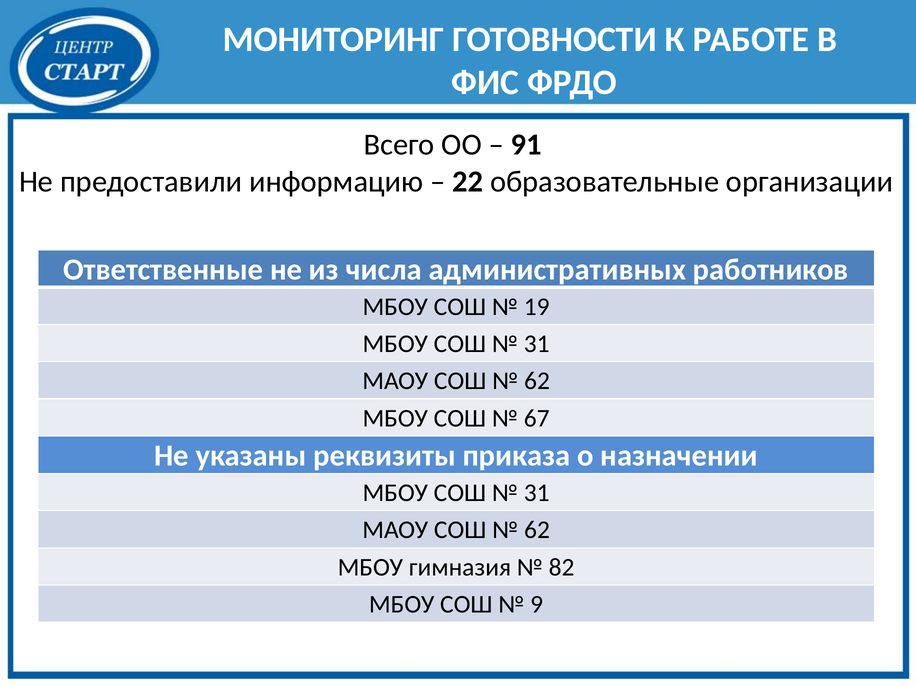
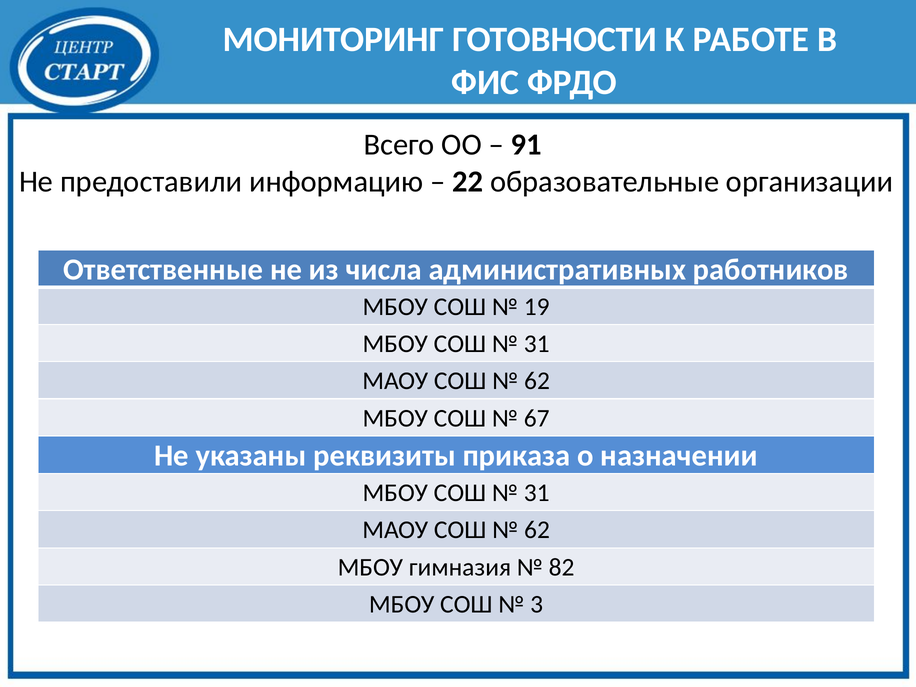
9: 9 -> 3 (537, 604)
